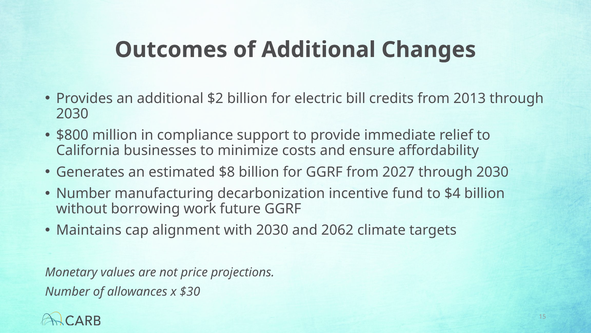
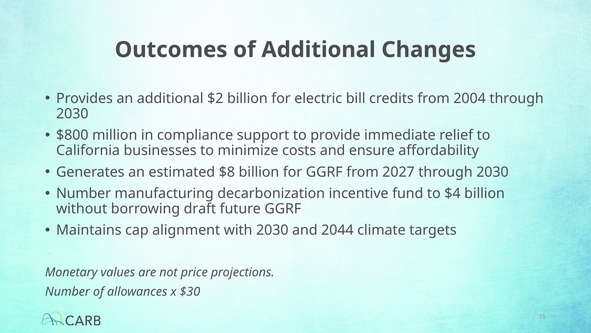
2013: 2013 -> 2004 (470, 98)
work: work -> draft (200, 208)
2062: 2062 -> 2044 (337, 230)
